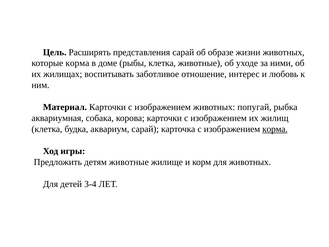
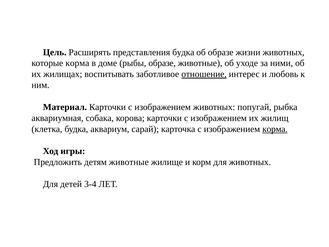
представления сарай: сарай -> будка (183, 52)
рыбы клетка: клетка -> образе (162, 63)
отношение underline: none -> present (204, 74)
